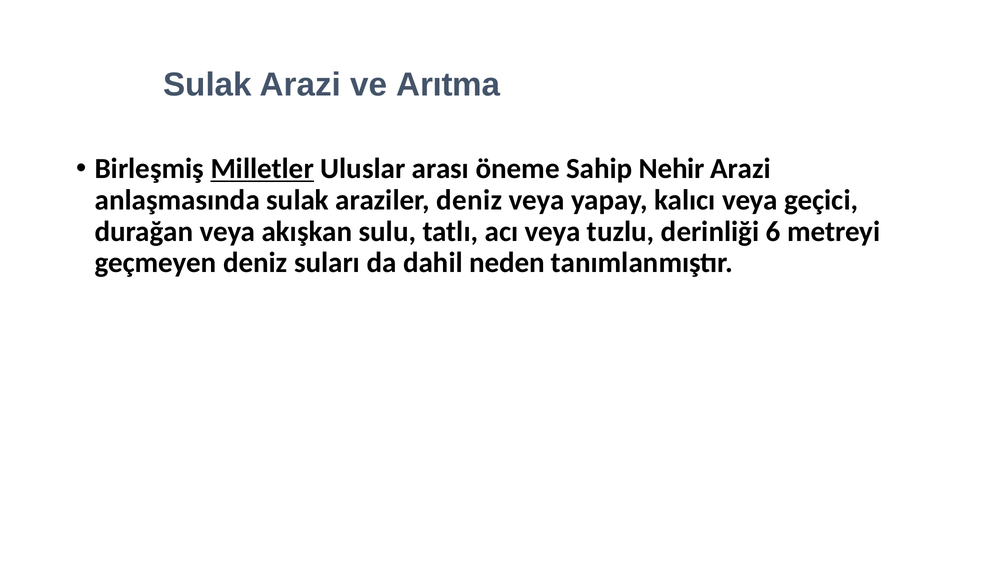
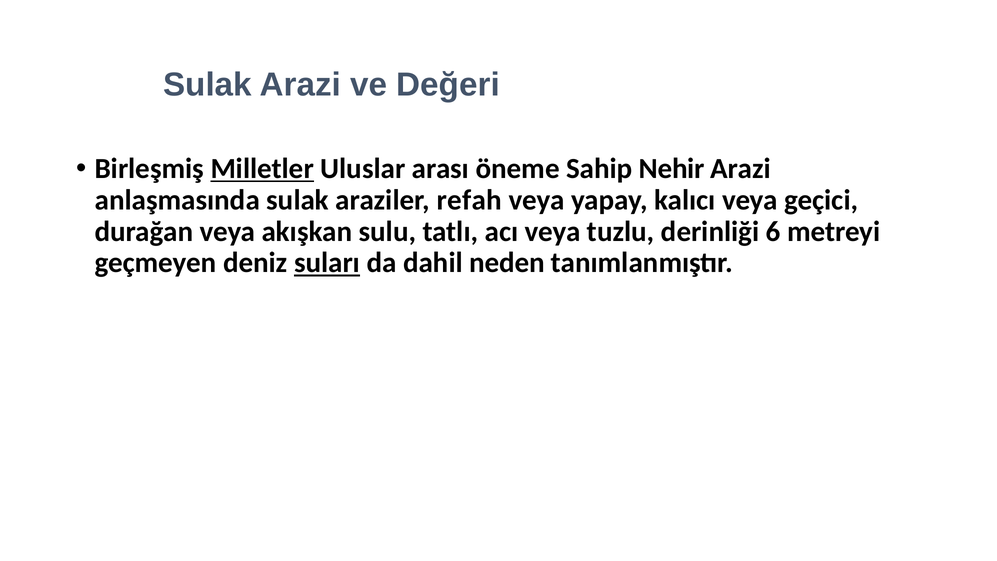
Arıtma: Arıtma -> Değeri (448, 85)
araziler deniz: deniz -> refah (469, 200)
suları underline: none -> present (327, 263)
